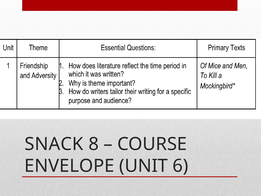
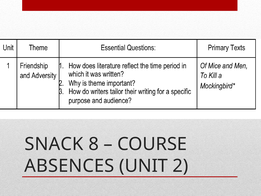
ENVELOPE: ENVELOPE -> ABSENCES (69, 166)
6: 6 -> 2 (180, 166)
